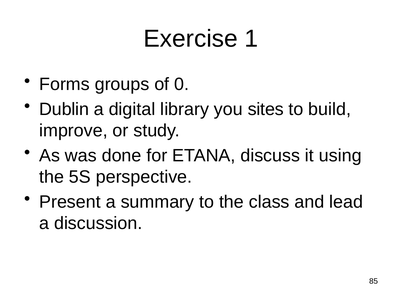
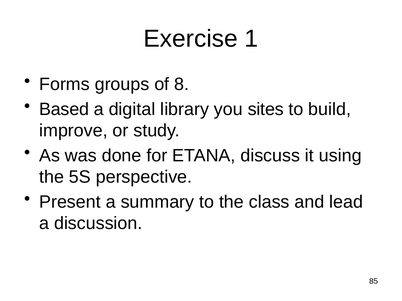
0: 0 -> 8 (182, 84)
Dublin: Dublin -> Based (64, 109)
